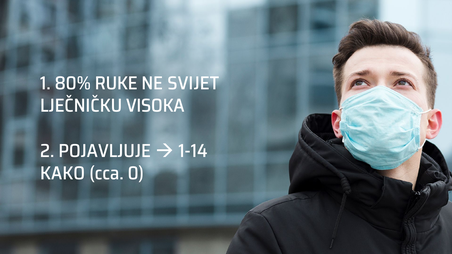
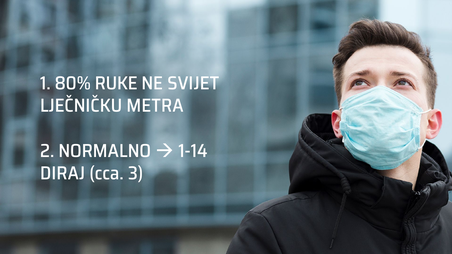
VISOKA: VISOKA -> METRA (155, 106)
POJAVLJUJE: POJAVLJUJE -> NORMALNO (105, 151)
KAKO: KAKO -> DIRAJ (63, 174)
0: 0 -> 3 (136, 174)
